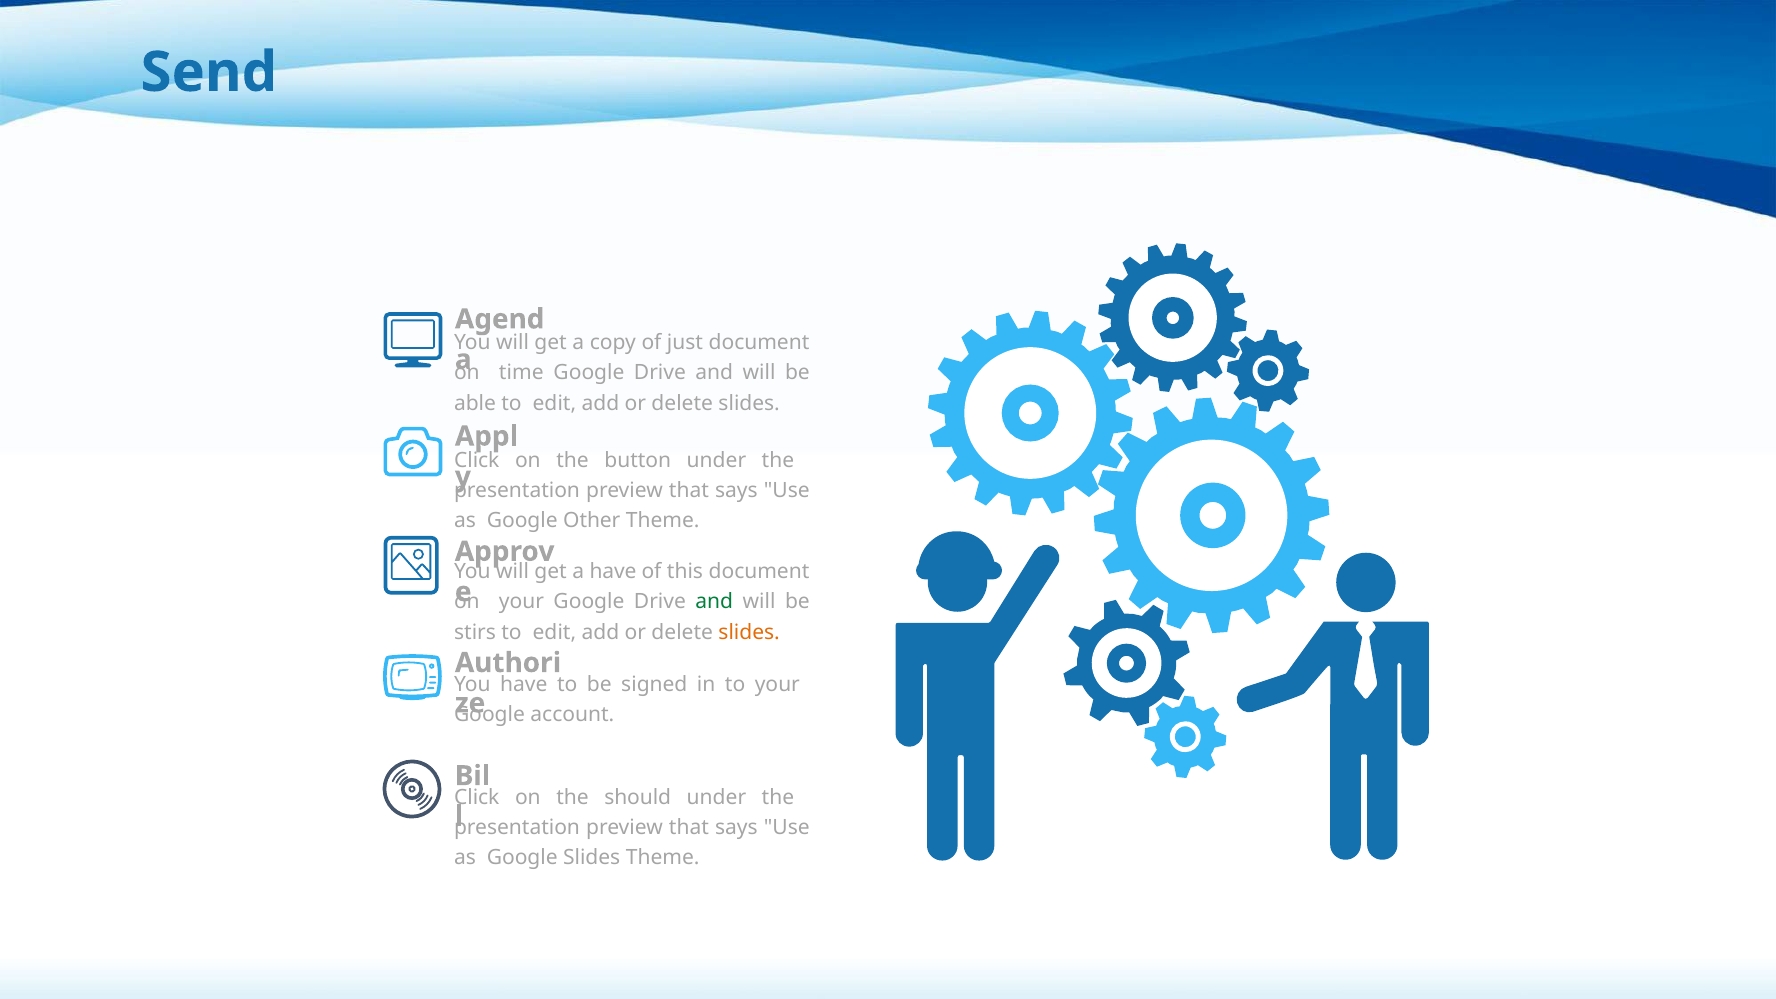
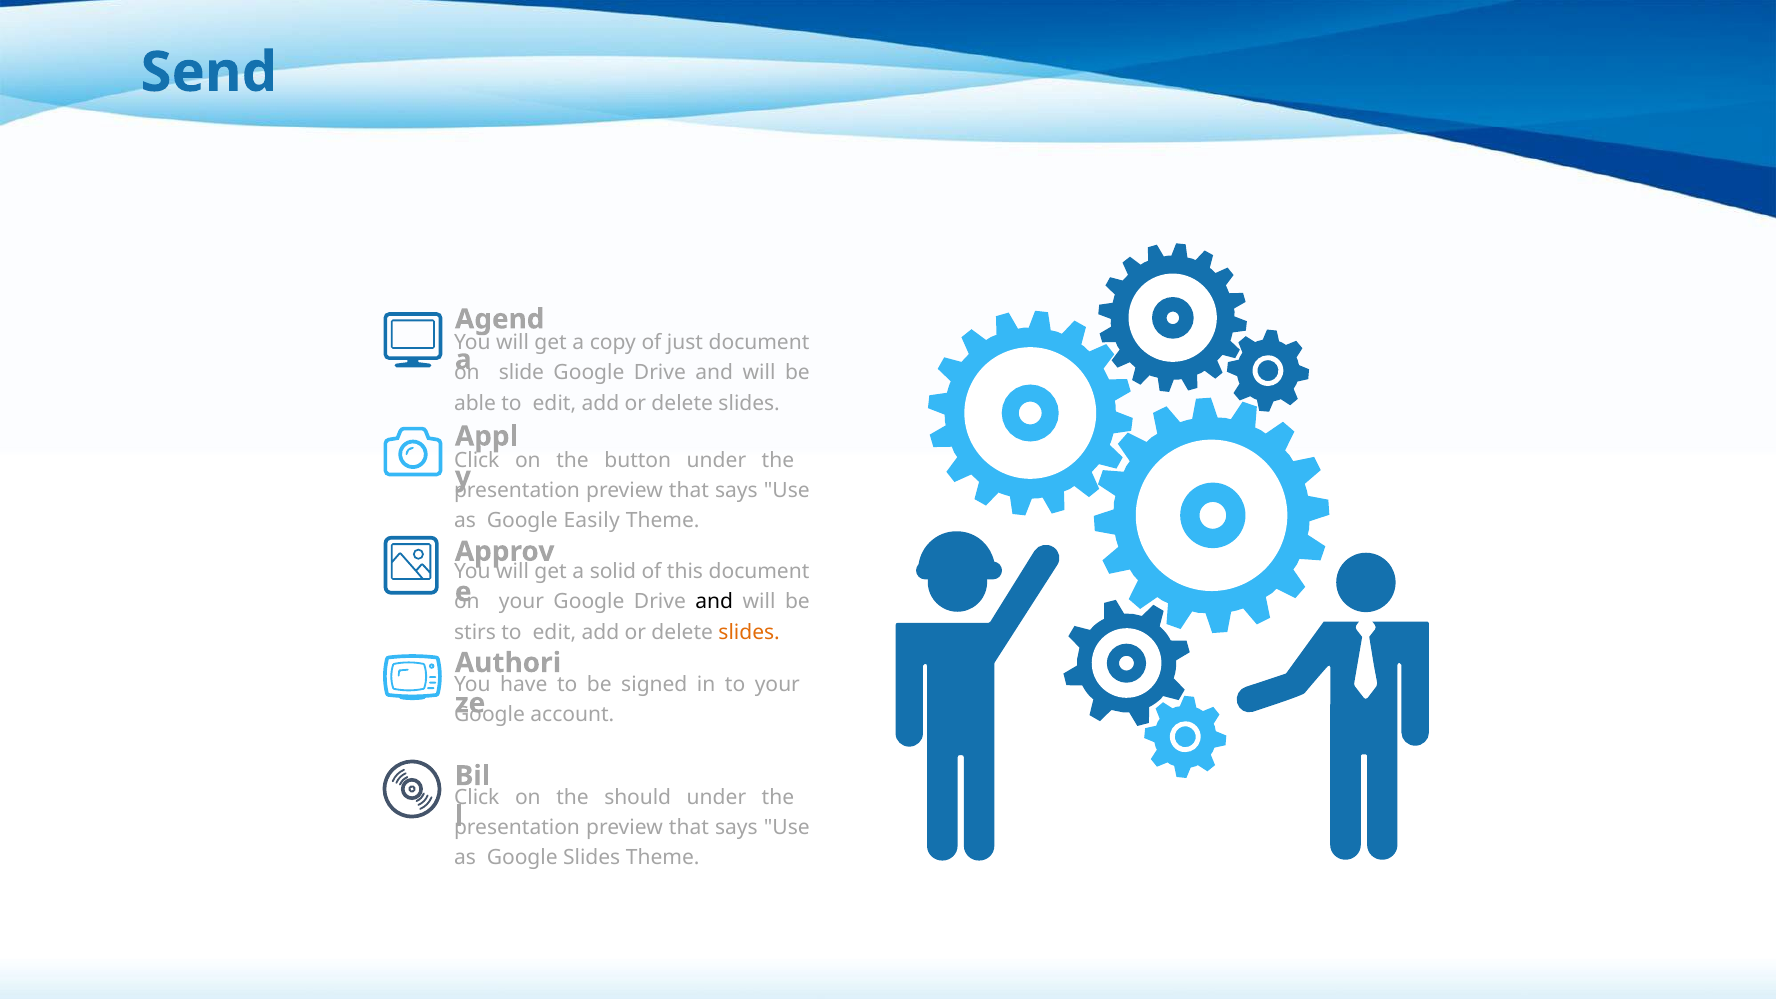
time: time -> slide (521, 373)
Other: Other -> Easily (592, 521)
a have: have -> solid (613, 572)
and colour: green -> black (714, 602)
